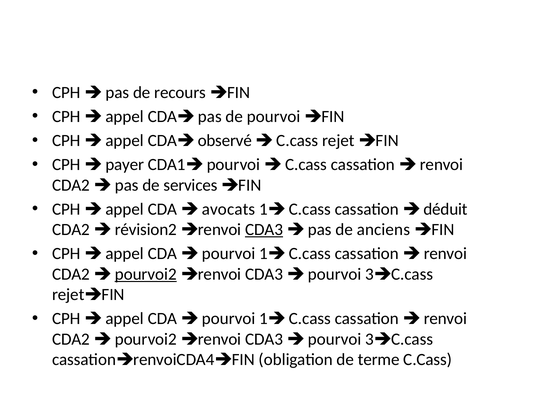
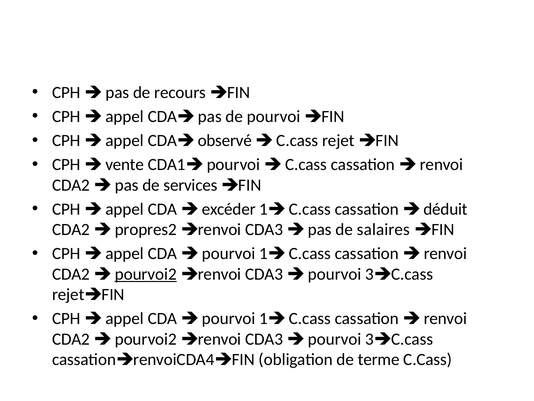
payer: payer -> vente (125, 164)
avocats: avocats -> excéder (229, 209)
révision2: révision2 -> propres2 (146, 229)
CDA3 underline: present -> none (264, 229)
anciens: anciens -> salaires (383, 229)
